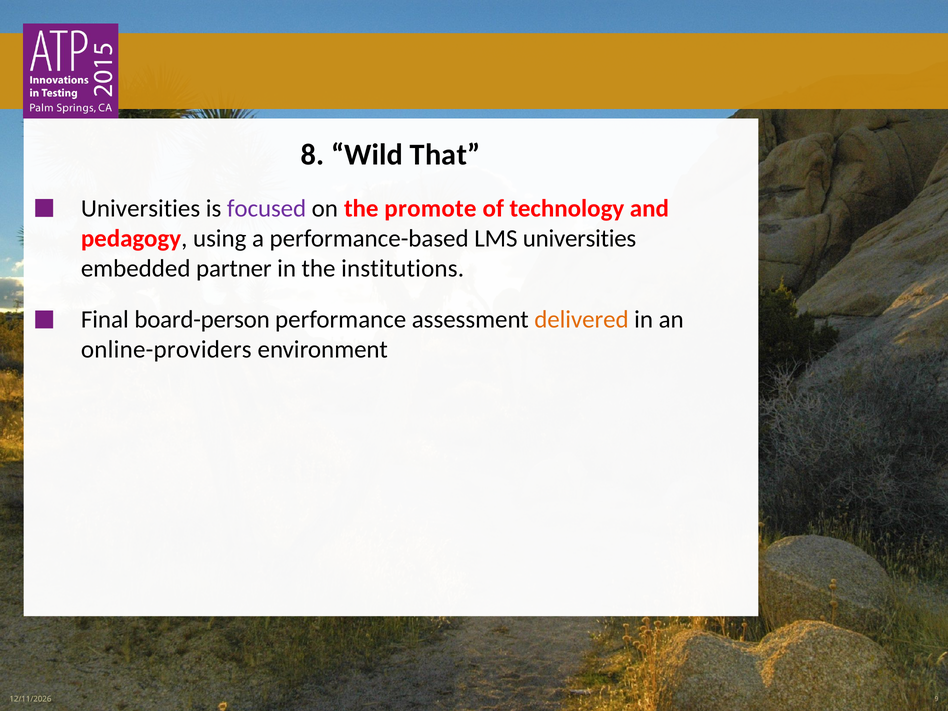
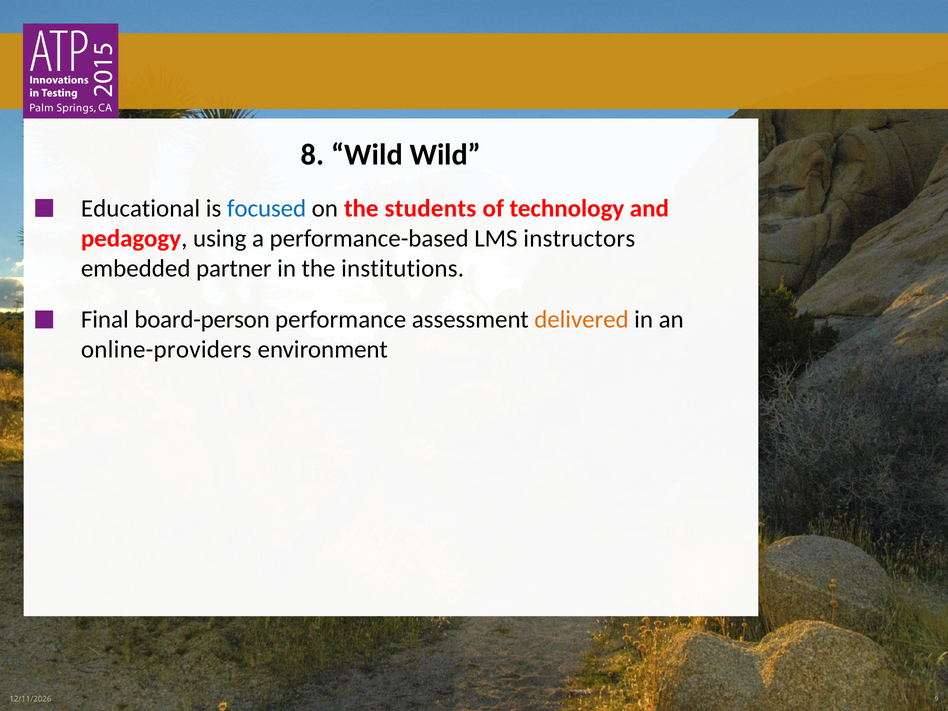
Wild That: That -> Wild (445, 155)
Universities: Universities -> Educational (141, 208)
focused colour: purple -> blue (267, 208)
promote: promote -> students (430, 208)
LMS universities: universities -> instructors (579, 238)
